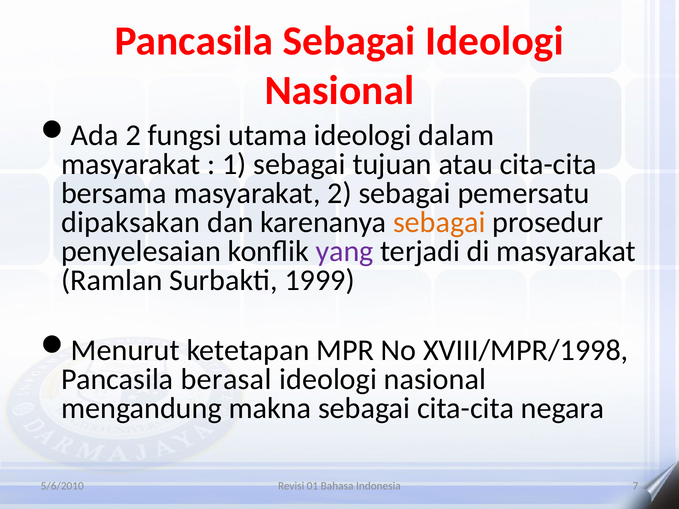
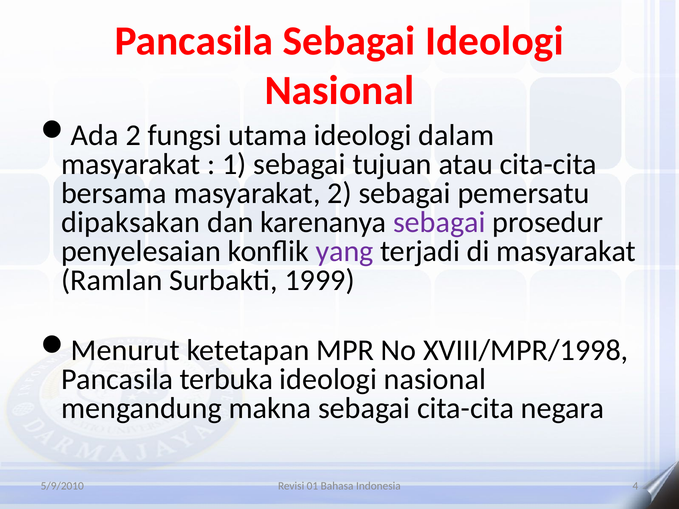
sebagai colour: orange -> purple (439, 222)
berasal: berasal -> terbuka (226, 379)
5/6/2010: 5/6/2010 -> 5/9/2010 (62, 486)
7: 7 -> 4 (635, 486)
